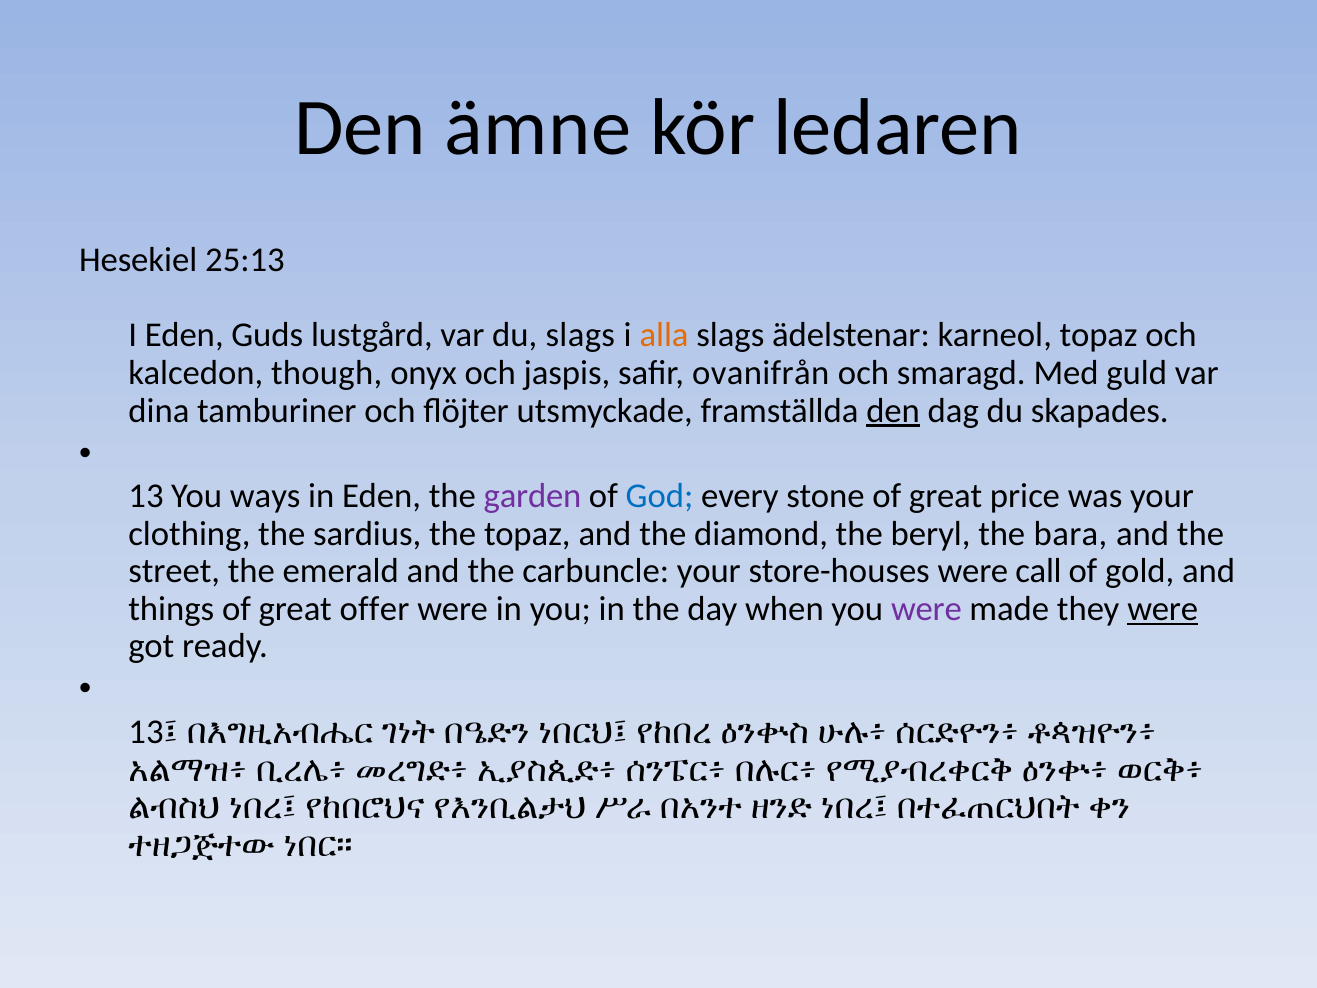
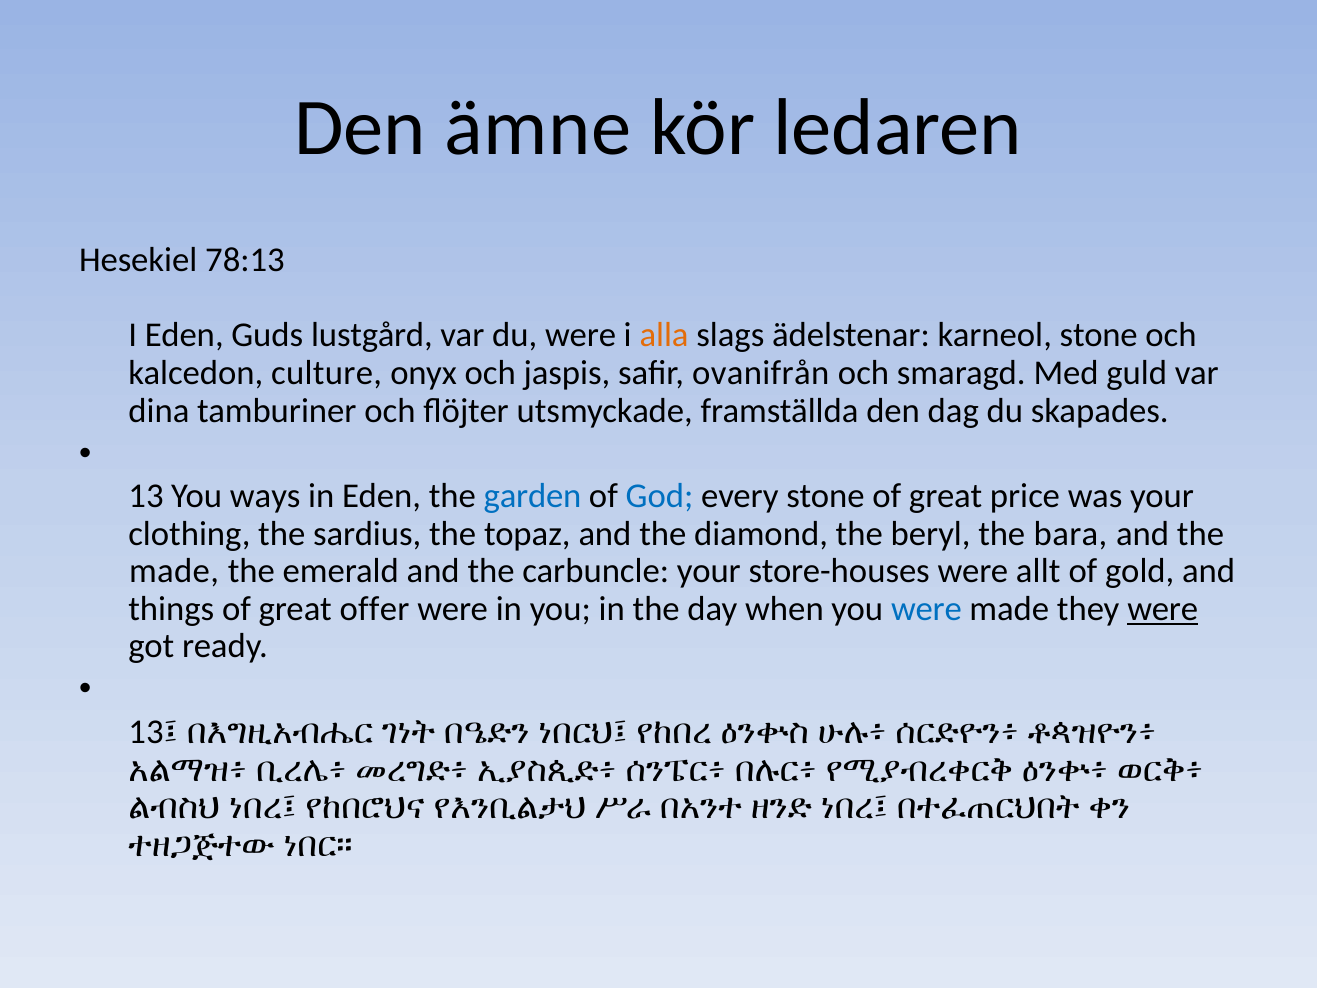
25:13: 25:13 -> 78:13 (245, 260)
du slags: slags -> were (581, 335)
karneol topaz: topaz -> stone (1099, 335)
though: though -> culture (327, 373)
den underline: present -> none (893, 410)
garden colour: purple -> blue (533, 496)
street: street -> made (174, 571)
call: call -> allt (1038, 571)
were colour: purple -> blue (926, 609)
